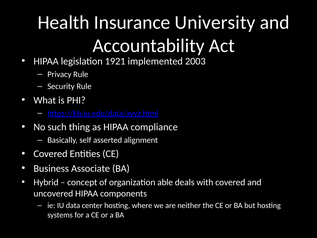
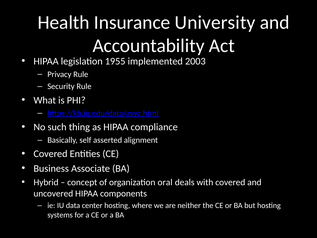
1921: 1921 -> 1955 (115, 61)
able: able -> oral (165, 182)
